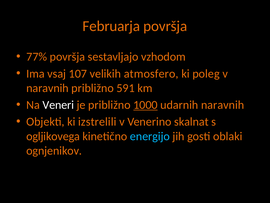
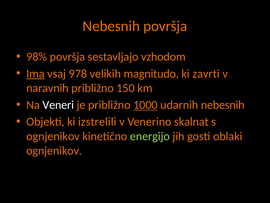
Februarja: Februarja -> Nebesnih (111, 26)
77%: 77% -> 98% (37, 57)
Ima underline: none -> present (35, 73)
107: 107 -> 978 (78, 73)
atmosfero: atmosfero -> magnitudo (151, 73)
poleg: poleg -> zavrti (206, 73)
591: 591 -> 150 (126, 88)
udarnih naravnih: naravnih -> nebesnih (223, 105)
ogljikovega: ogljikovega -> ognjenikov (53, 136)
energijo colour: light blue -> light green (150, 136)
